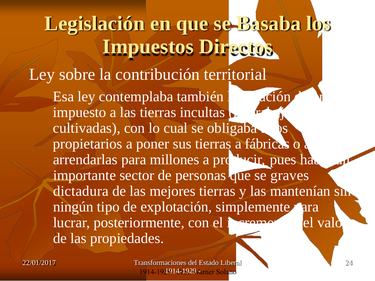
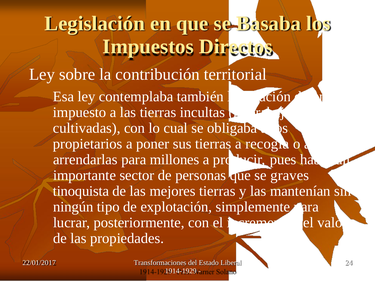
fábricas: fábricas -> recogía (267, 144)
dictadura: dictadura -> tinoquista (81, 191)
